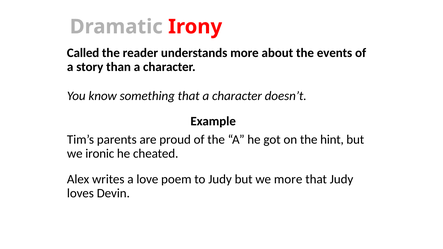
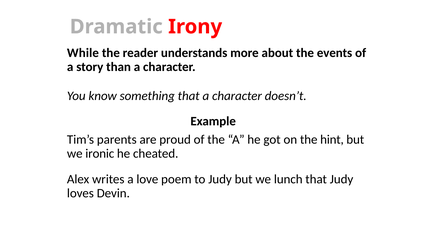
Called: Called -> While (83, 53)
we more: more -> lunch (288, 179)
